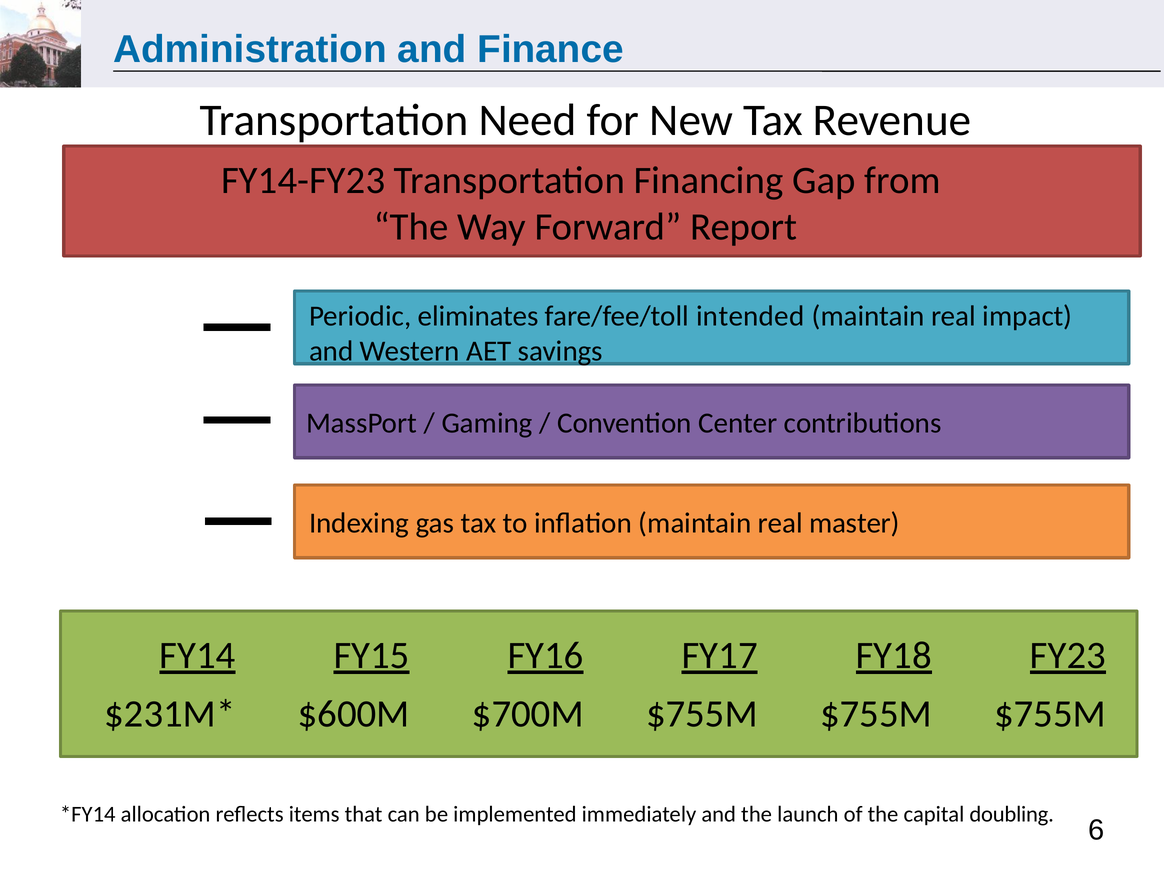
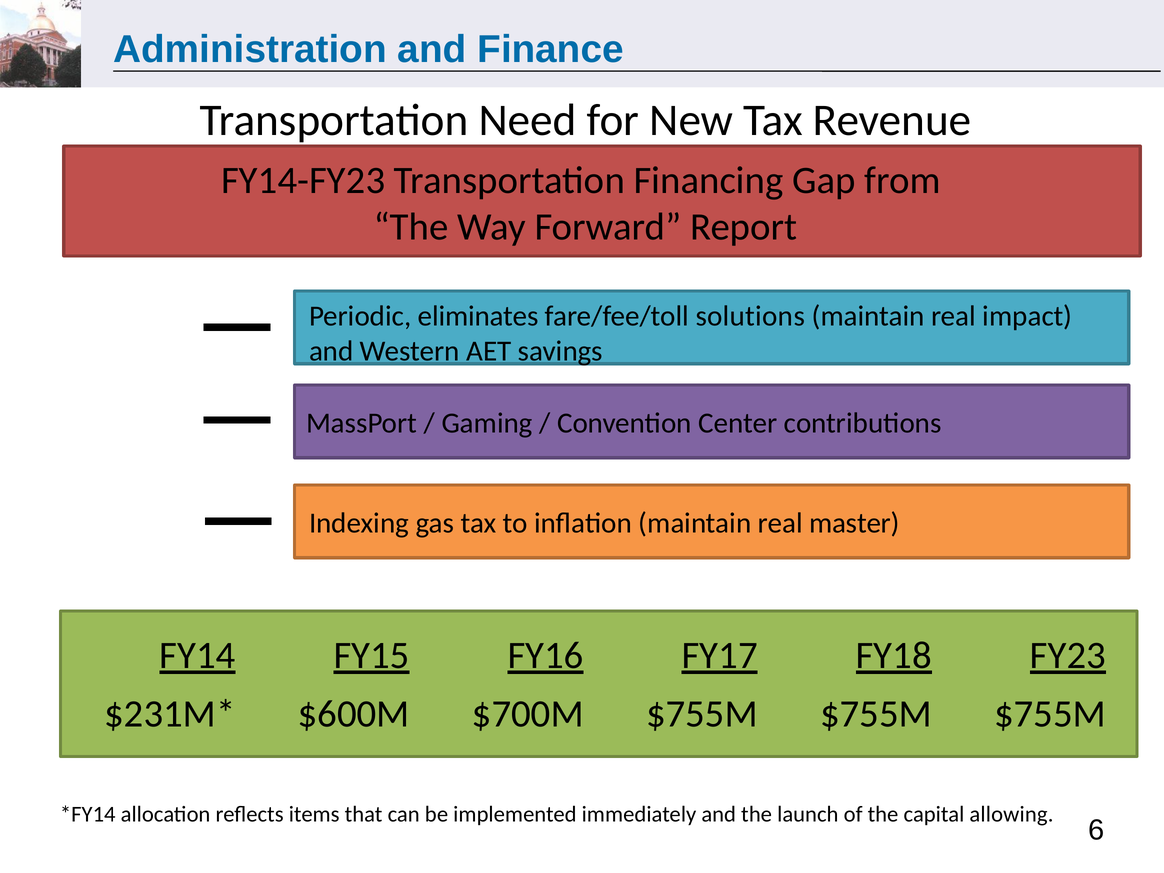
intended: intended -> solutions (750, 316)
doubling: doubling -> allowing (1011, 814)
